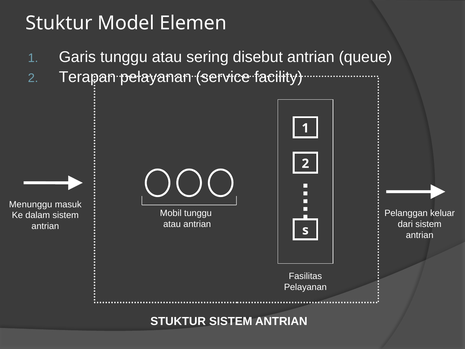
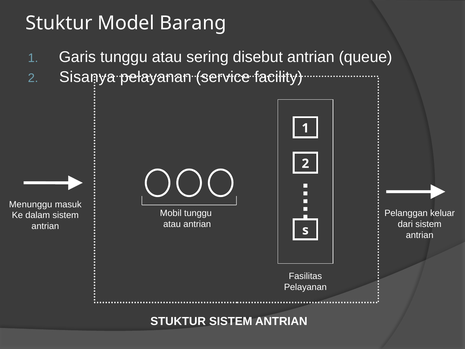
Elemen: Elemen -> Barang (193, 23)
Terapan: Terapan -> Sisanya (87, 77)
